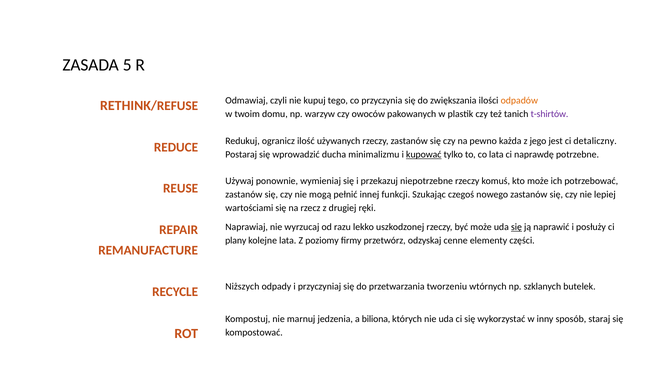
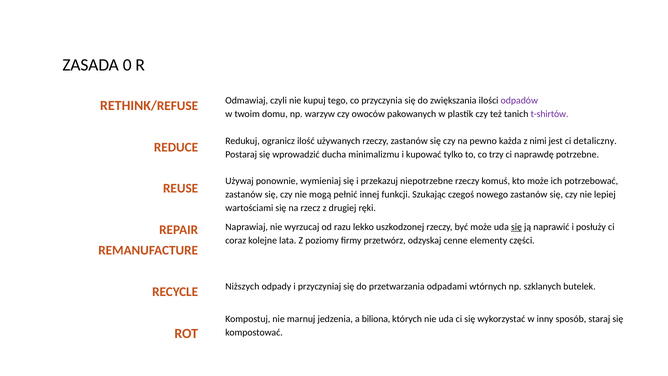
5: 5 -> 0 (127, 65)
odpadów colour: orange -> purple (519, 101)
jego: jego -> nimi (538, 141)
kupować underline: present -> none (424, 154)
co lata: lata -> trzy (496, 154)
plany: plany -> coraz (236, 240)
tworzeniu: tworzeniu -> odpadami (447, 286)
